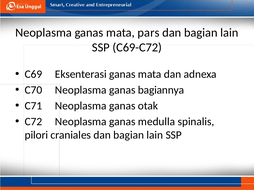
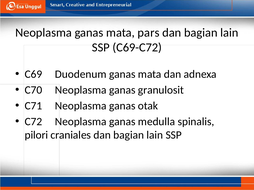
Eksenterasi: Eksenterasi -> Duodenum (81, 74)
bagiannya: bagiannya -> granulosit (161, 90)
